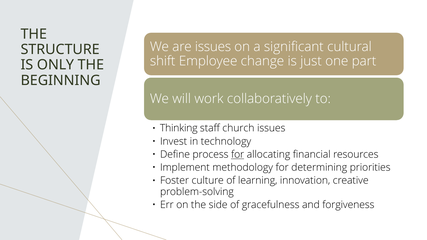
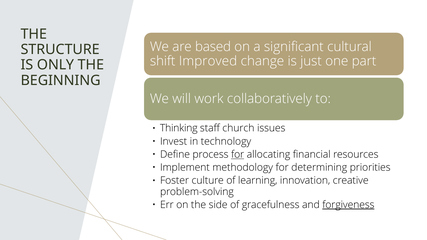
are issues: issues -> based (213, 47)
Employee: Employee -> Improved (208, 61)
forgiveness underline: none -> present (348, 205)
